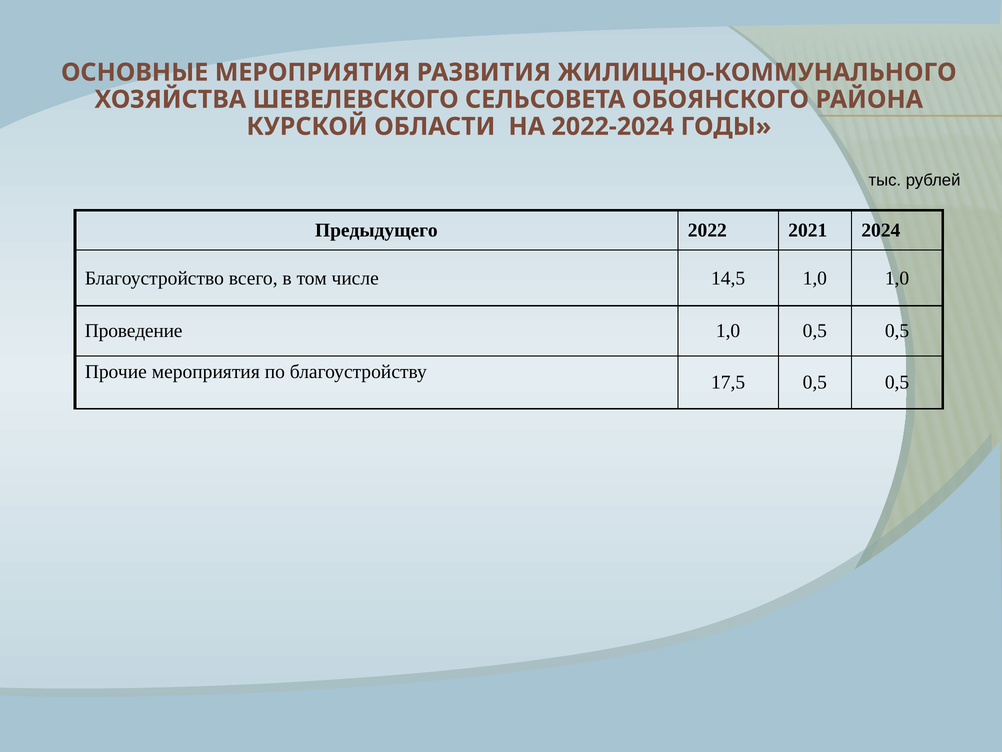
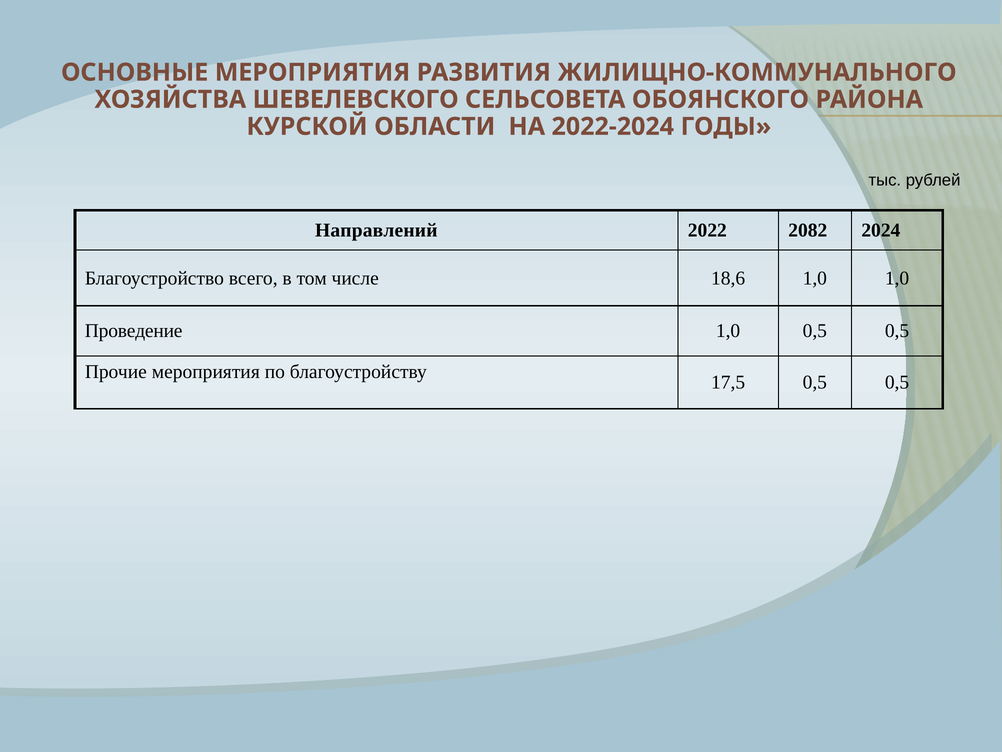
Предыдущего: Предыдущего -> Направлений (376, 230)
2021: 2021 -> 2082 (808, 230)
14,5: 14,5 -> 18,6 (728, 278)
